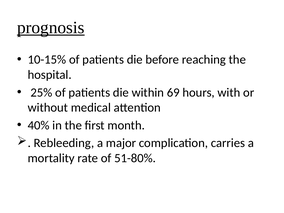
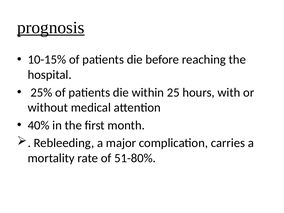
69: 69 -> 25 (173, 92)
